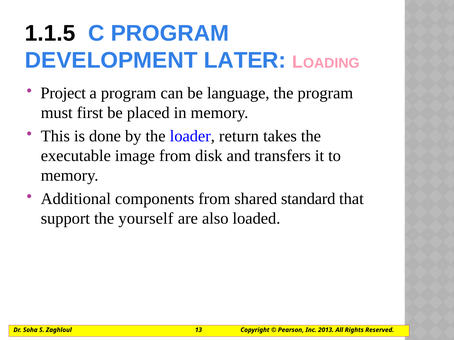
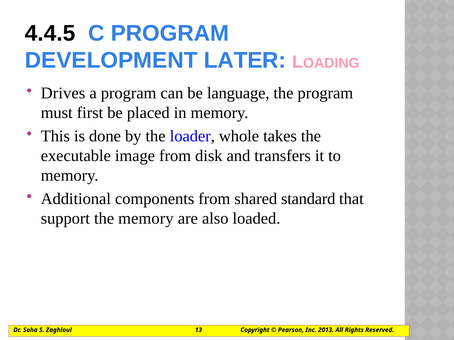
1.1.5: 1.1.5 -> 4.4.5 (50, 33)
Project: Project -> Drives (63, 93)
return: return -> whole (239, 136)
the yourself: yourself -> memory (146, 219)
